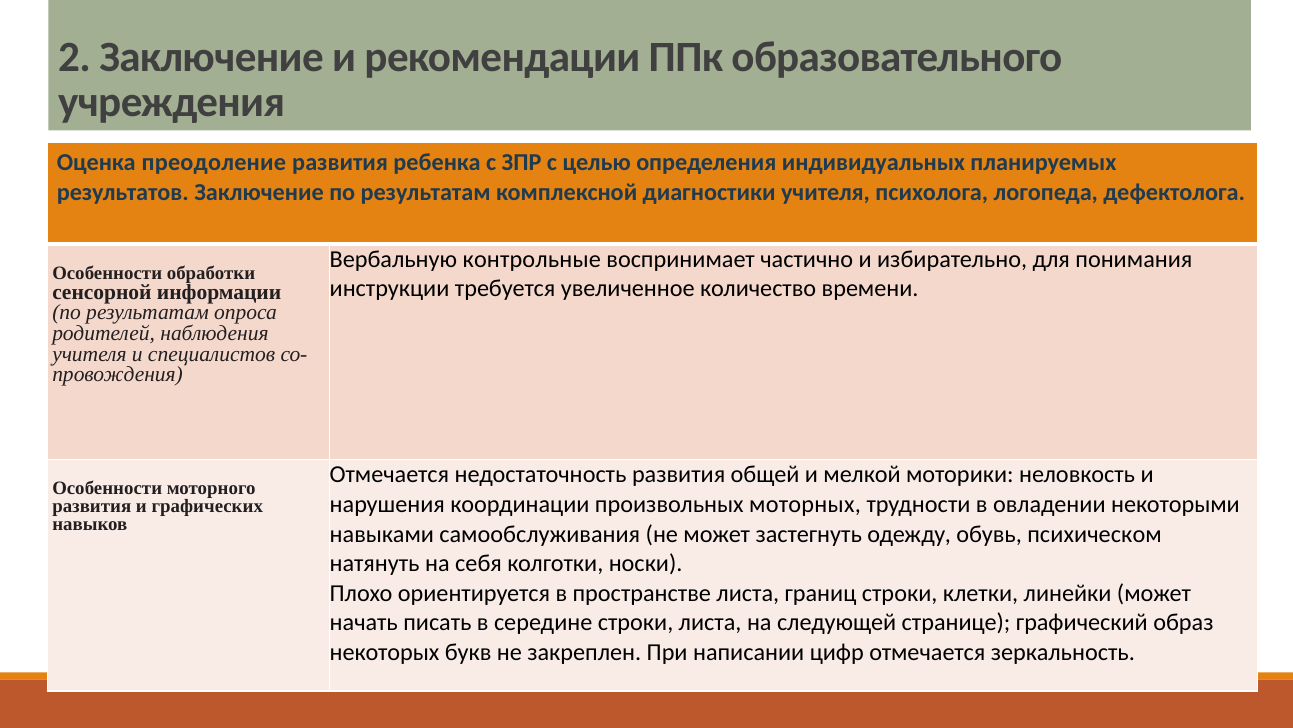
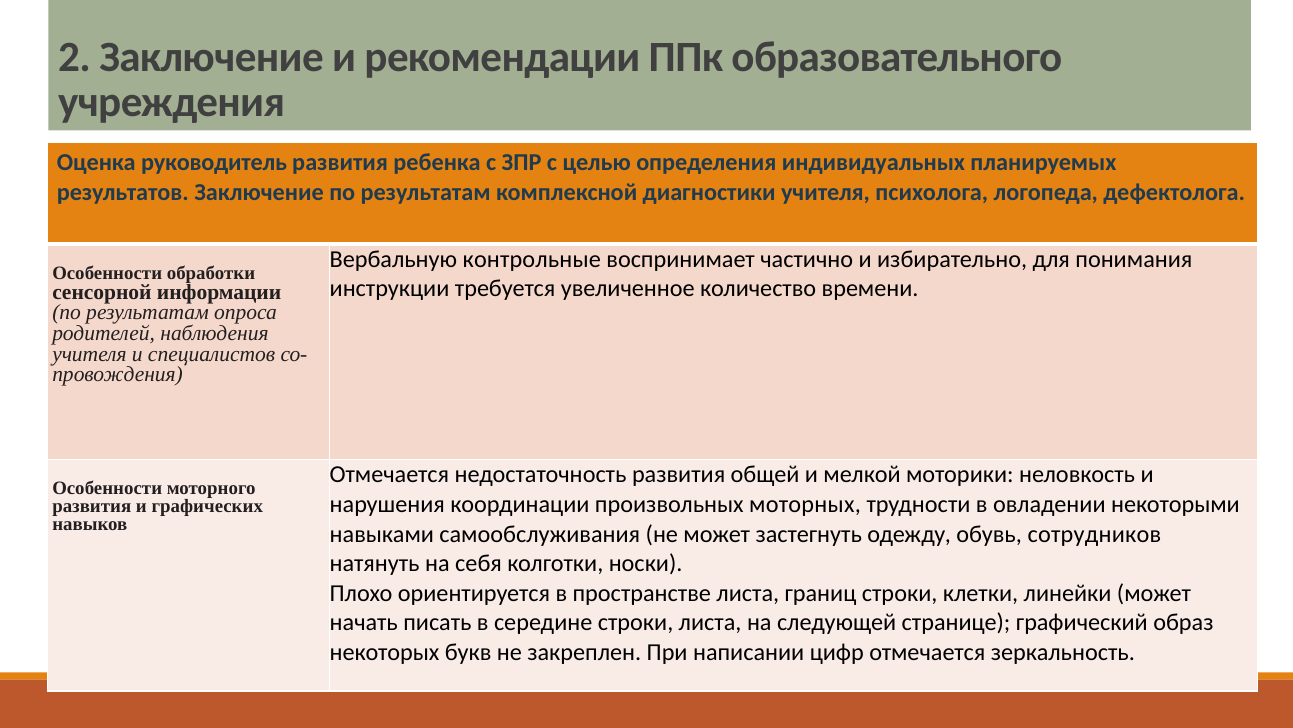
преодоление: преодоление -> руководитель (214, 163)
психическом: психическом -> сотрудников (1094, 533)
